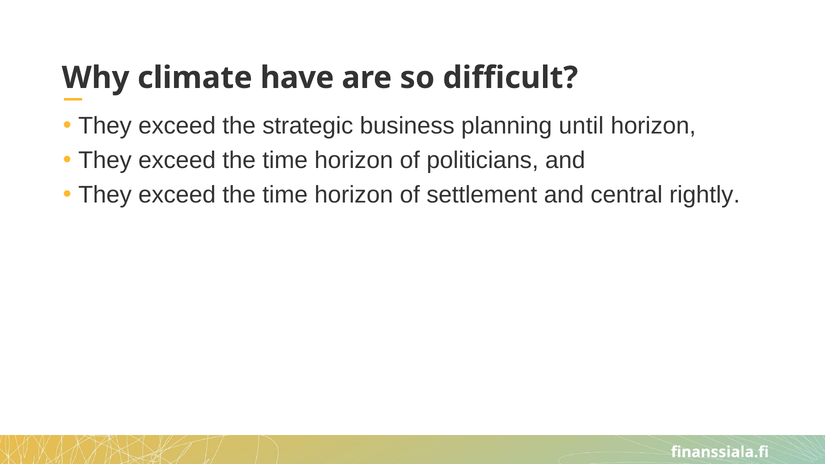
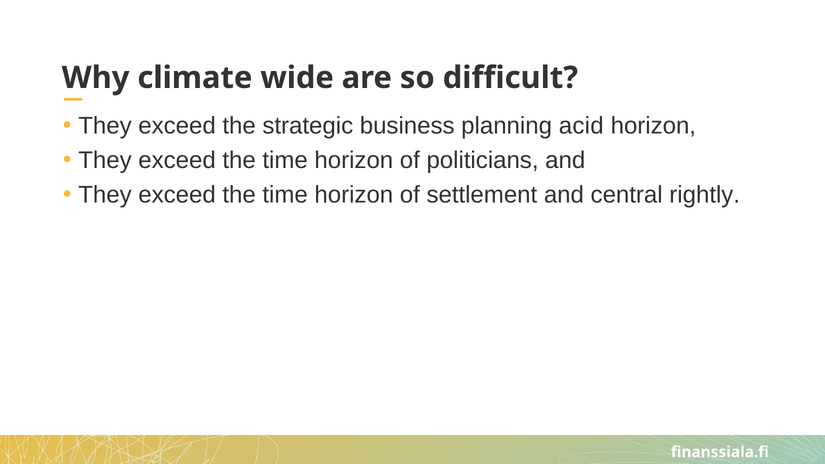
have: have -> wide (297, 78)
until: until -> acid (581, 126)
